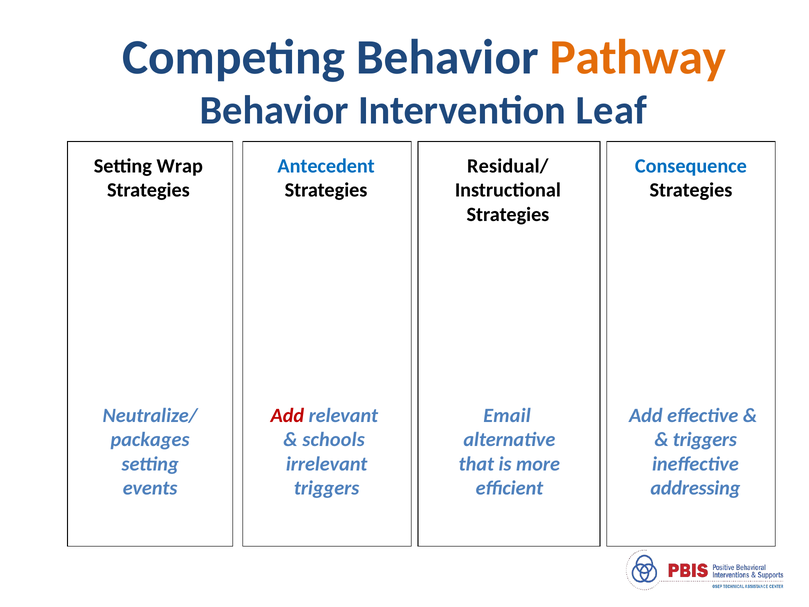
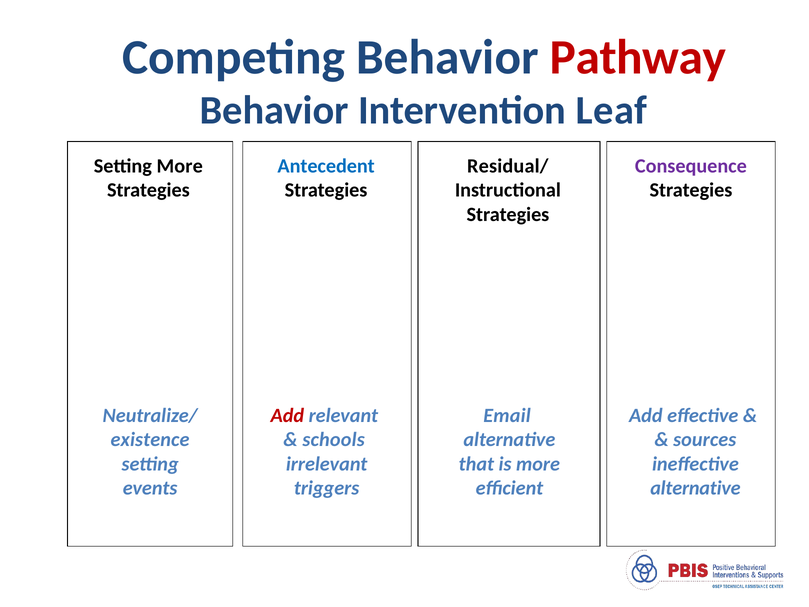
Pathway colour: orange -> red (638, 57)
Setting Wrap: Wrap -> More (180, 166)
Consequence colour: blue -> purple (691, 166)
packages: packages -> existence (150, 440)
triggers: triggers -> sources (705, 440)
addressing: addressing -> alternative (695, 488)
